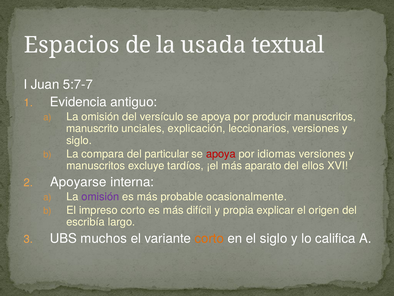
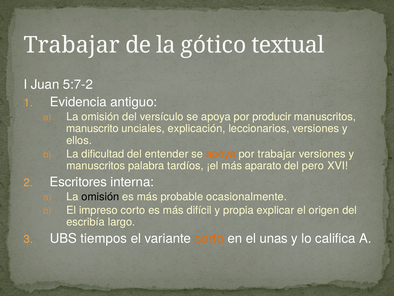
Espacios: Espacios -> Trabajar (72, 45)
usada: usada -> gótico (213, 45)
5:7-7: 5:7-7 -> 5:7-2 (78, 84)
siglo: siglo -> ellos (79, 140)
compara: compara -> dificultad (103, 154)
particular: particular -> entender (167, 154)
apoya colour: red -> orange (221, 154)
por idiomas: idiomas -> trabajar (277, 154)
excluye: excluye -> palabra (146, 166)
ellos: ellos -> pero (313, 166)
Apoyarse: Apoyarse -> Escritores (78, 182)
omisión colour: purple -> black (100, 196)
muchos: muchos -> tiempos (104, 238)
el siglo: siglo -> unas (274, 238)
